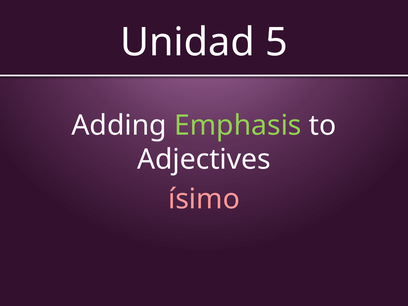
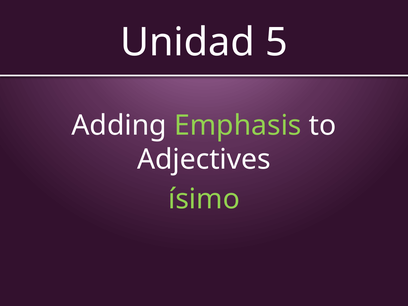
ísimo colour: pink -> light green (204, 199)
